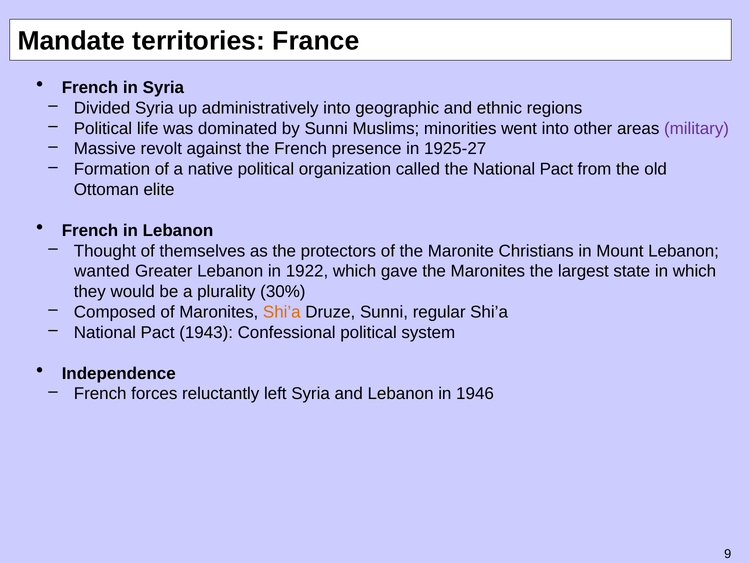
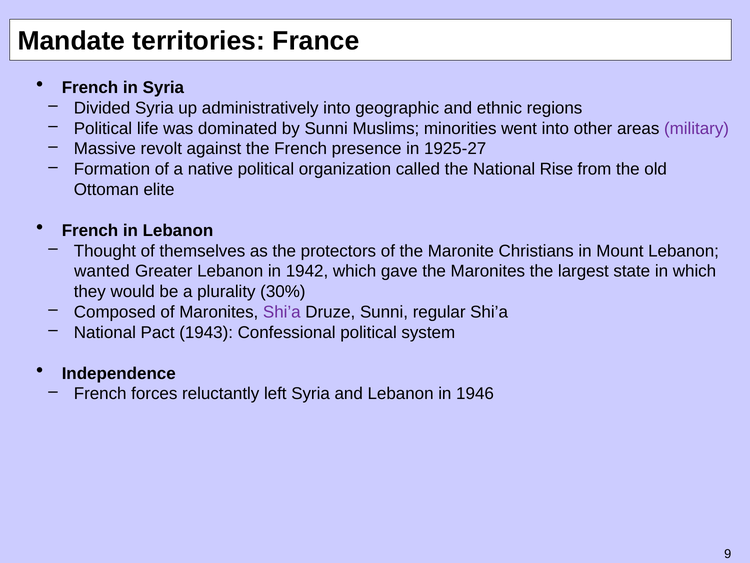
the National Pact: Pact -> Rise (556, 169)
1922: 1922 -> 1942 (307, 271)
Shi’a colour: orange -> purple (282, 312)
